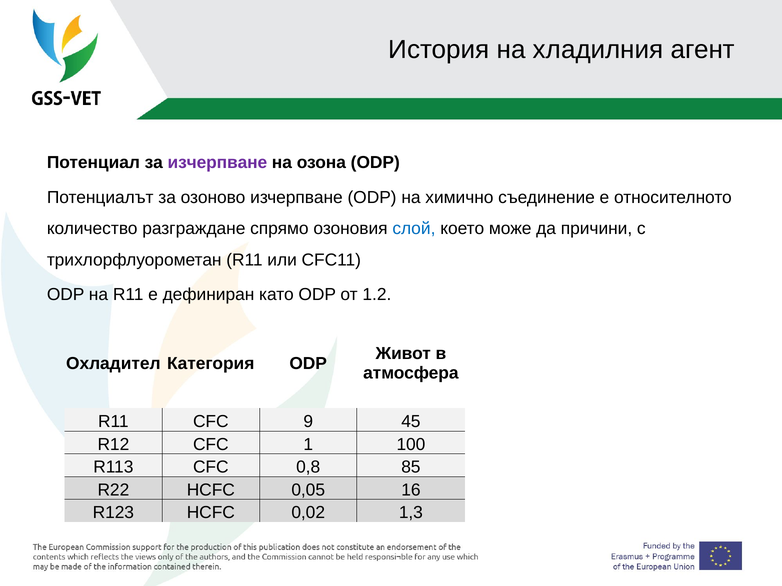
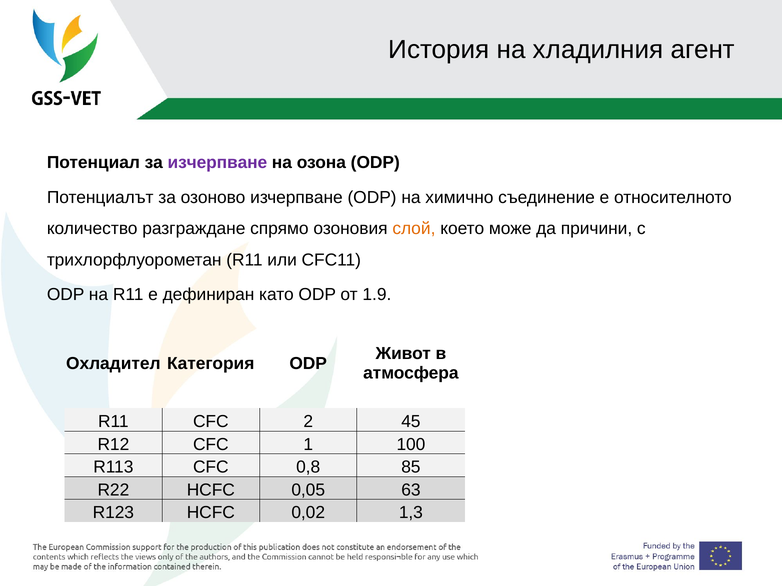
слой colour: blue -> orange (414, 229)
1.2: 1.2 -> 1.9 (377, 295)
9: 9 -> 2 (308, 422)
16: 16 -> 63 (411, 490)
